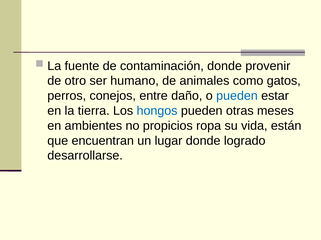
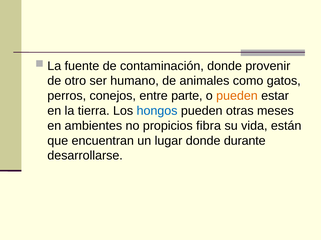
daño: daño -> parte (187, 96)
pueden colour: blue -> orange (237, 96)
ropa: ropa -> fibra (209, 126)
logrado: logrado -> durante (245, 141)
